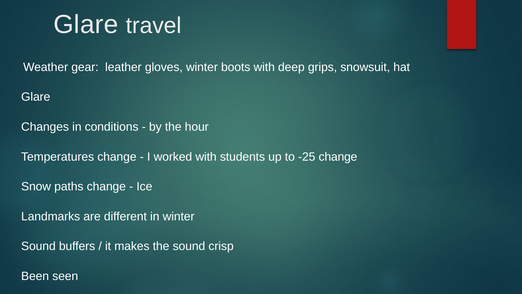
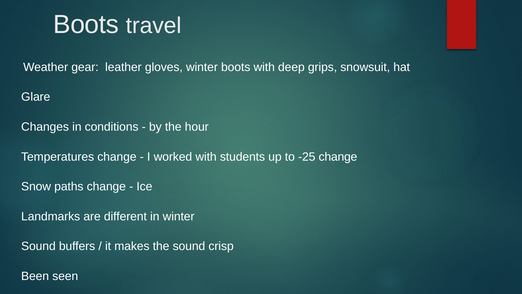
Glare: Glare -> Boots (86, 25)
